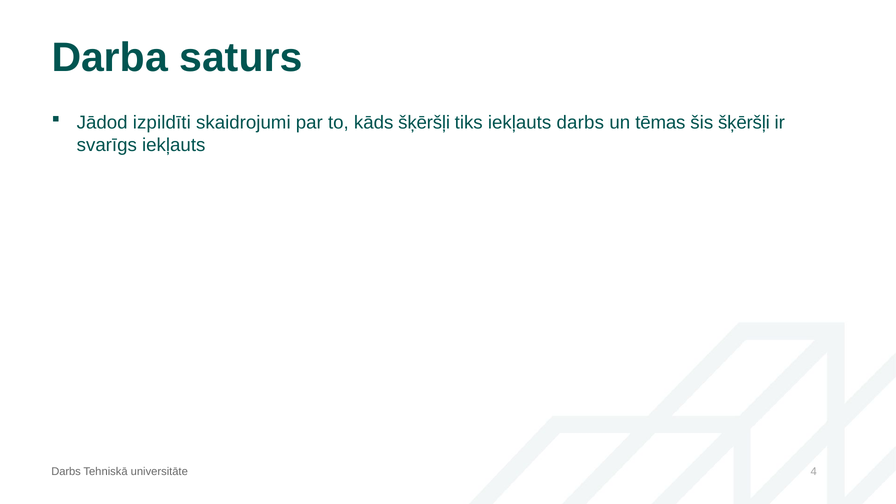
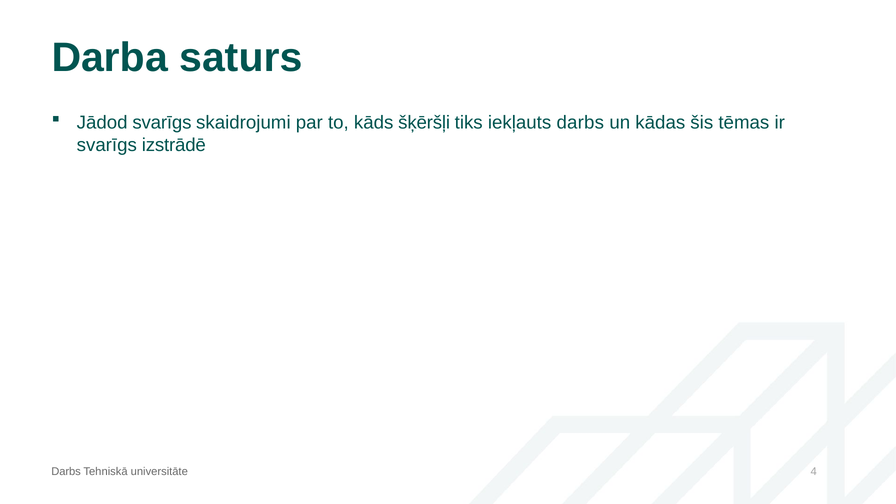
Jādod izpildīti: izpildīti -> svarīgs (162, 123)
tēmas: tēmas -> kādas (660, 123)
šis šķēršļi: šķēršļi -> tēmas (744, 123)
svarīgs iekļauts: iekļauts -> izstrādē (174, 145)
